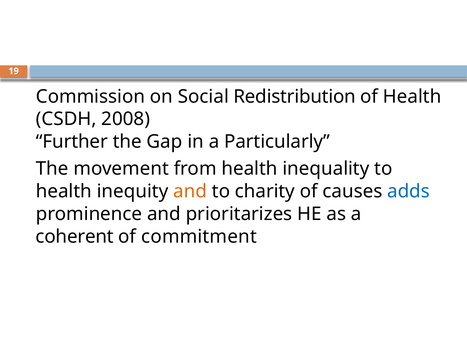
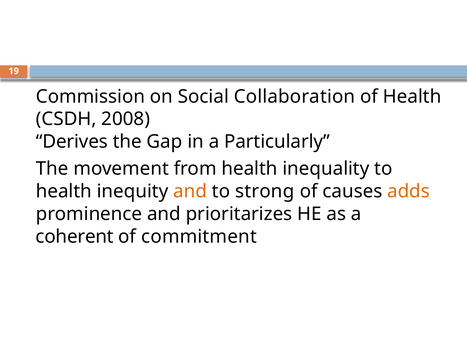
Redistribution: Redistribution -> Collaboration (294, 97)
Further: Further -> Derives (72, 142)
charity: charity -> strong (265, 191)
adds colour: blue -> orange (409, 191)
